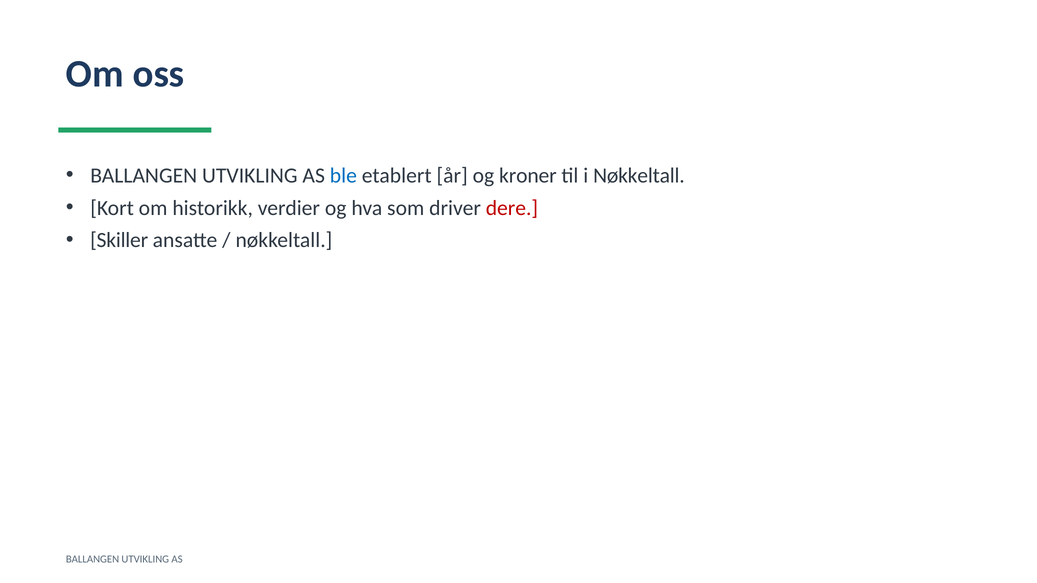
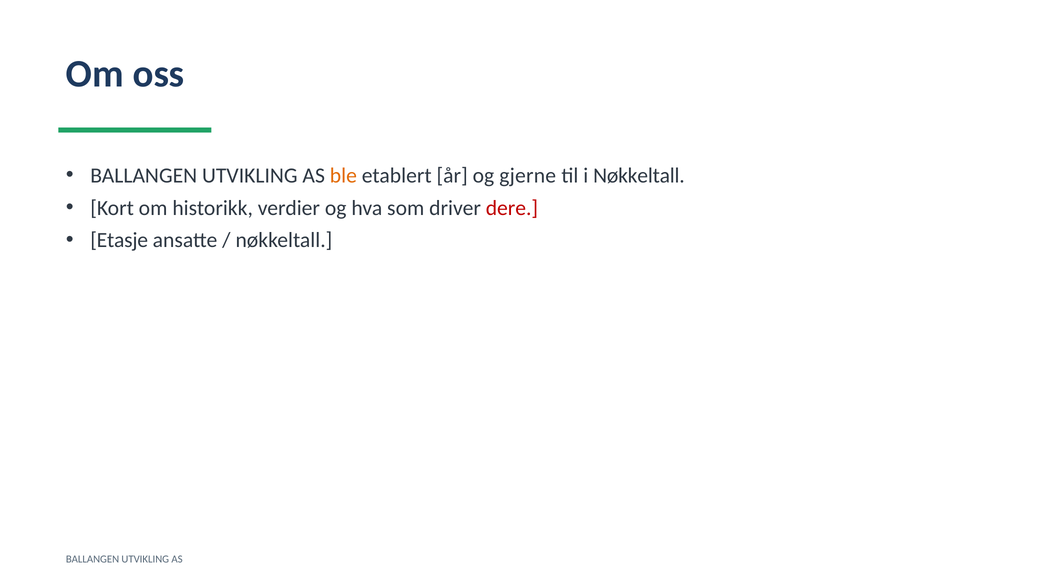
ble colour: blue -> orange (343, 176)
kroner: kroner -> gjerne (528, 176)
Skiller: Skiller -> Etasje (119, 240)
